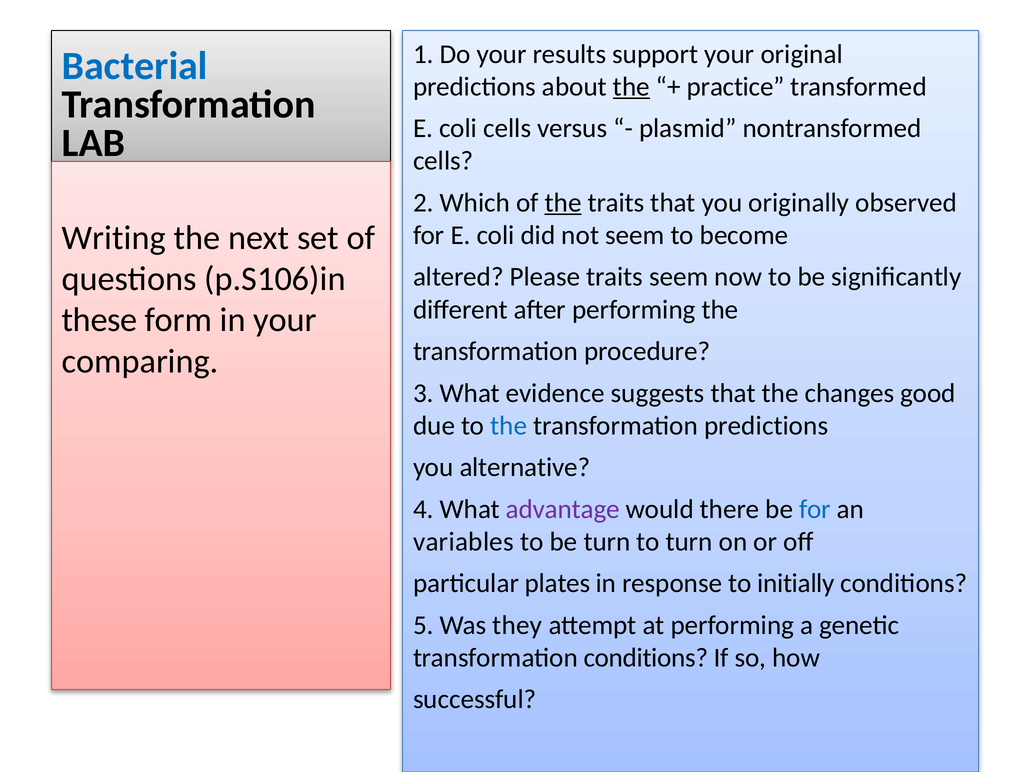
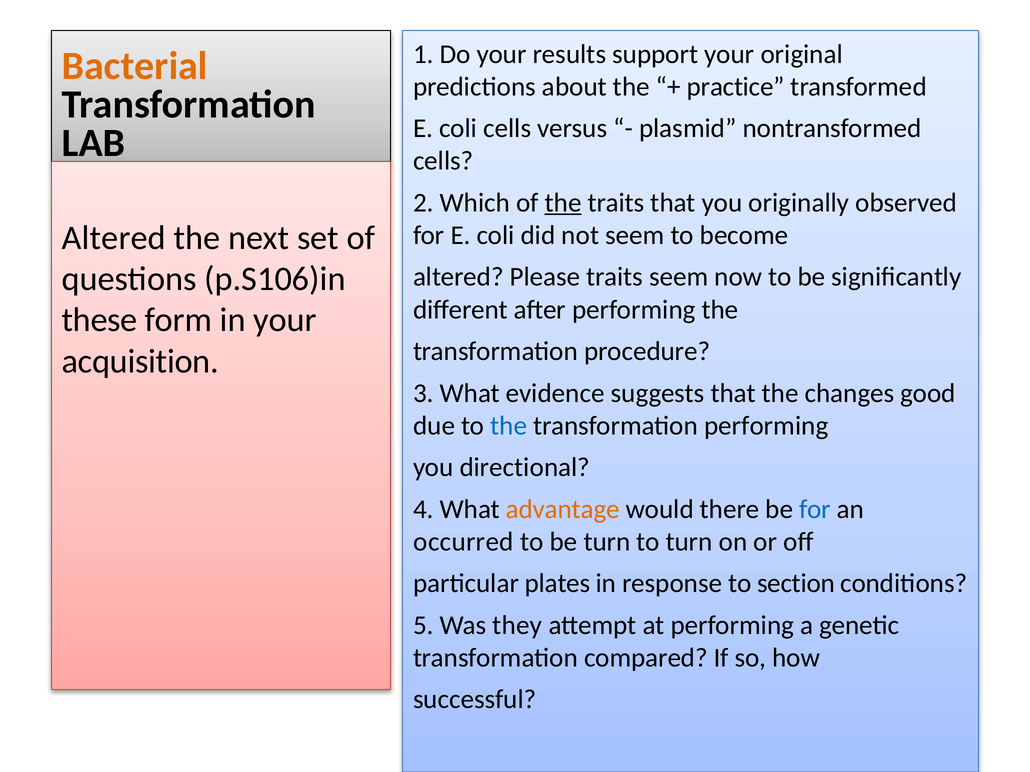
Bacterial colour: blue -> orange (135, 66)
the underline: present -> none (631, 87)
Writing: Writing -> Altered (114, 238)
comparing: comparing -> acquisition (140, 361)
transformation predictions: predictions -> performing (766, 426)
alternative: alternative -> directional (525, 468)
advantage colour: purple -> orange (563, 509)
variables: variables -> occurred (464, 542)
initially: initially -> section (796, 584)
transformation conditions: conditions -> compared (646, 658)
